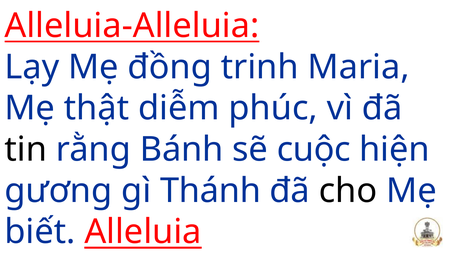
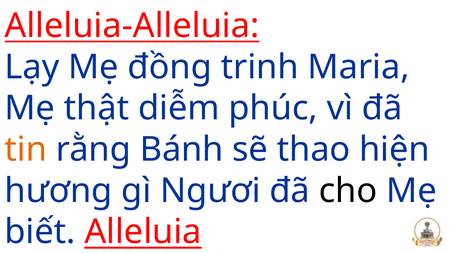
tin colour: black -> orange (26, 150)
cuộc: cuộc -> thao (314, 150)
gương: gương -> hương (58, 191)
Thánh: Thánh -> Ngươi (210, 191)
